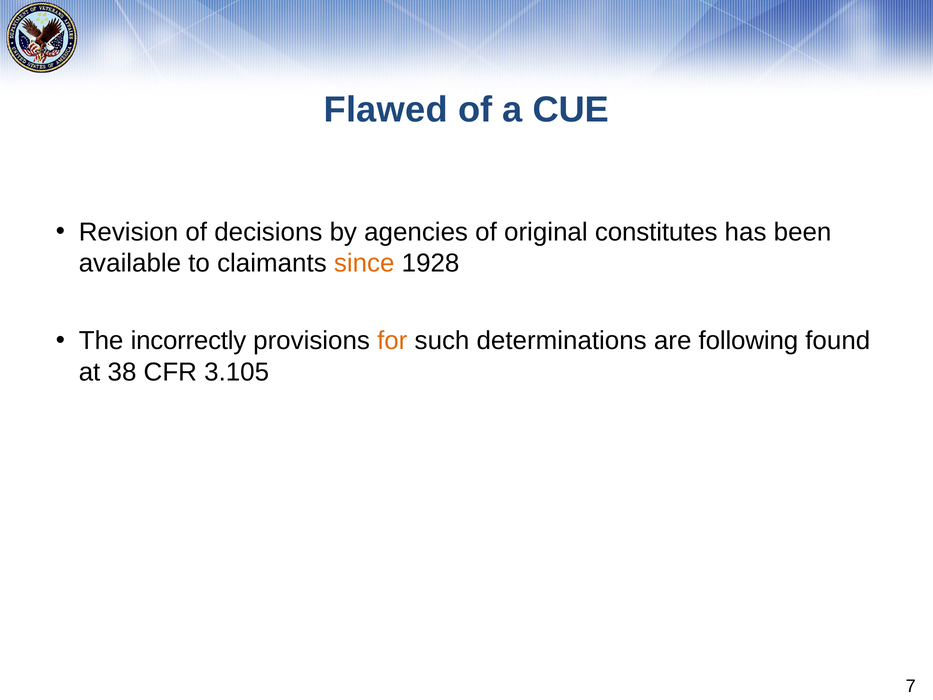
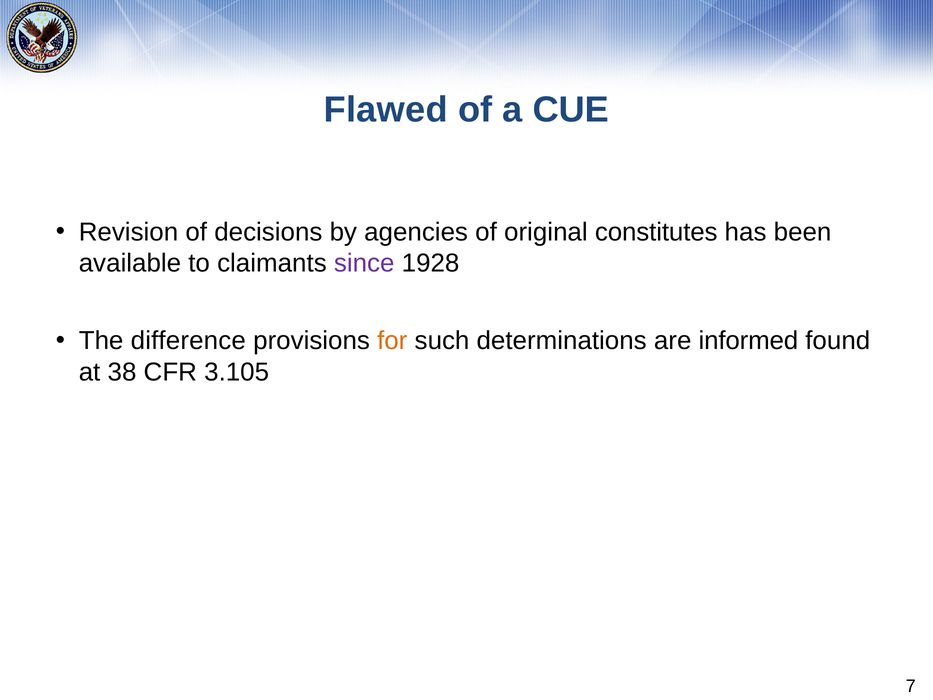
since colour: orange -> purple (364, 263)
incorrectly: incorrectly -> difference (188, 341)
following: following -> informed (748, 341)
